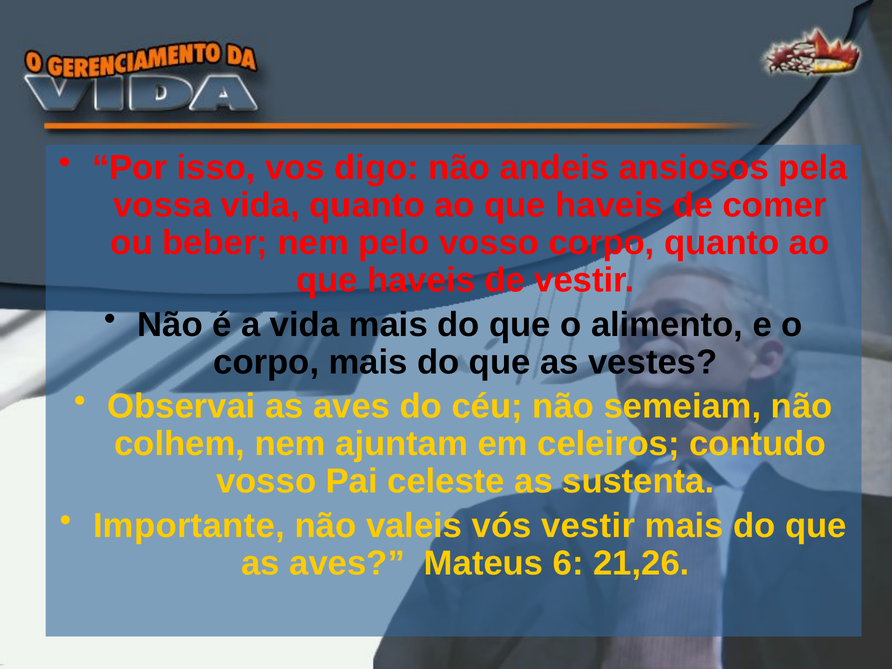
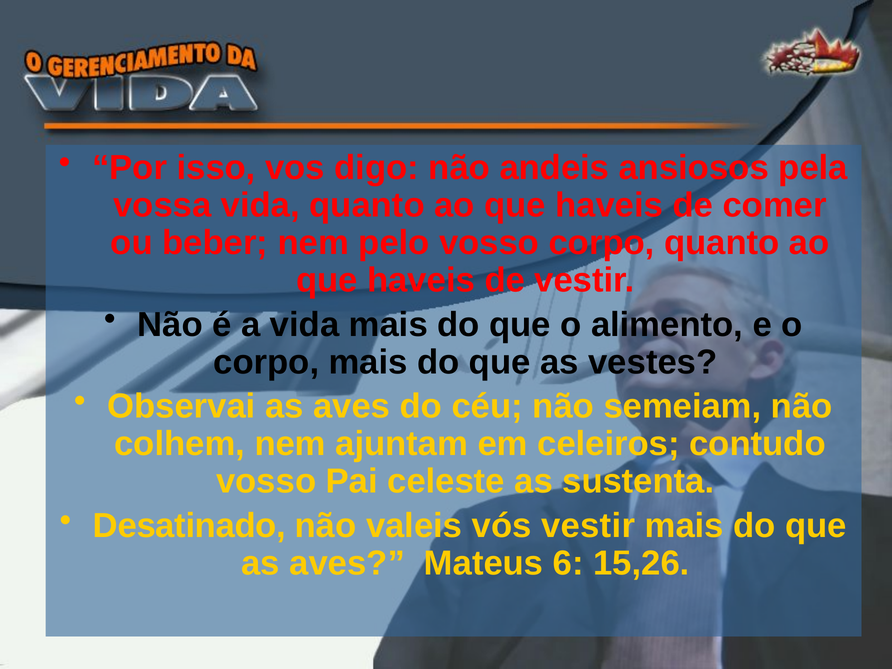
Importante: Importante -> Desatinado (189, 526)
21,26: 21,26 -> 15,26 (641, 563)
